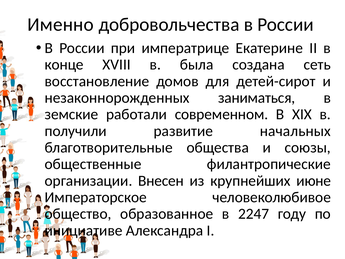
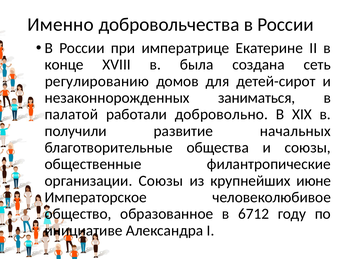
восстановление: восстановление -> регулированию (97, 81)
земские: земские -> палатой (71, 114)
современном: современном -> добровольно (221, 114)
организации Внесен: Внесен -> Союзы (161, 181)
2247: 2247 -> 6712 (254, 214)
